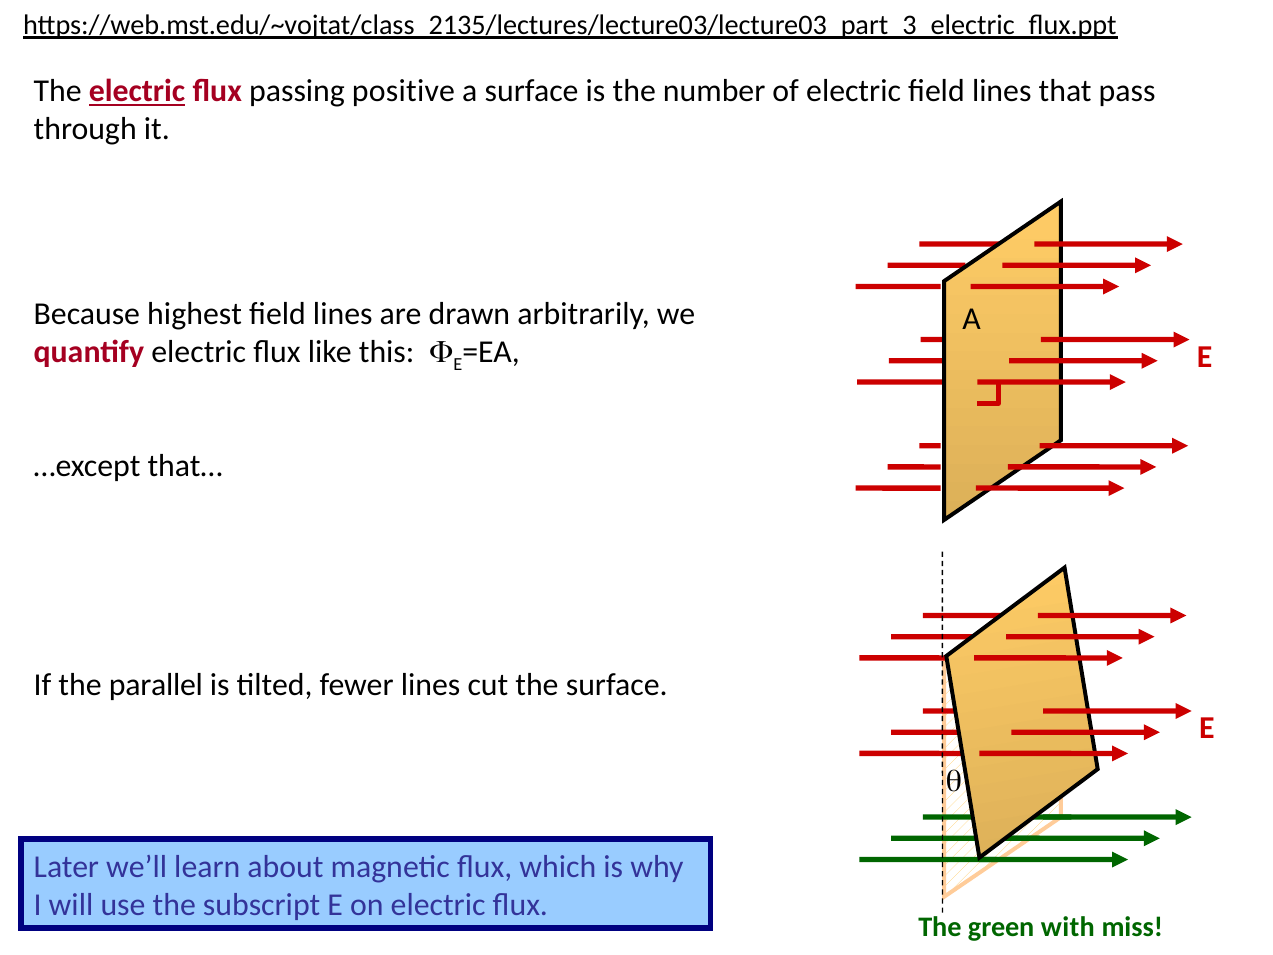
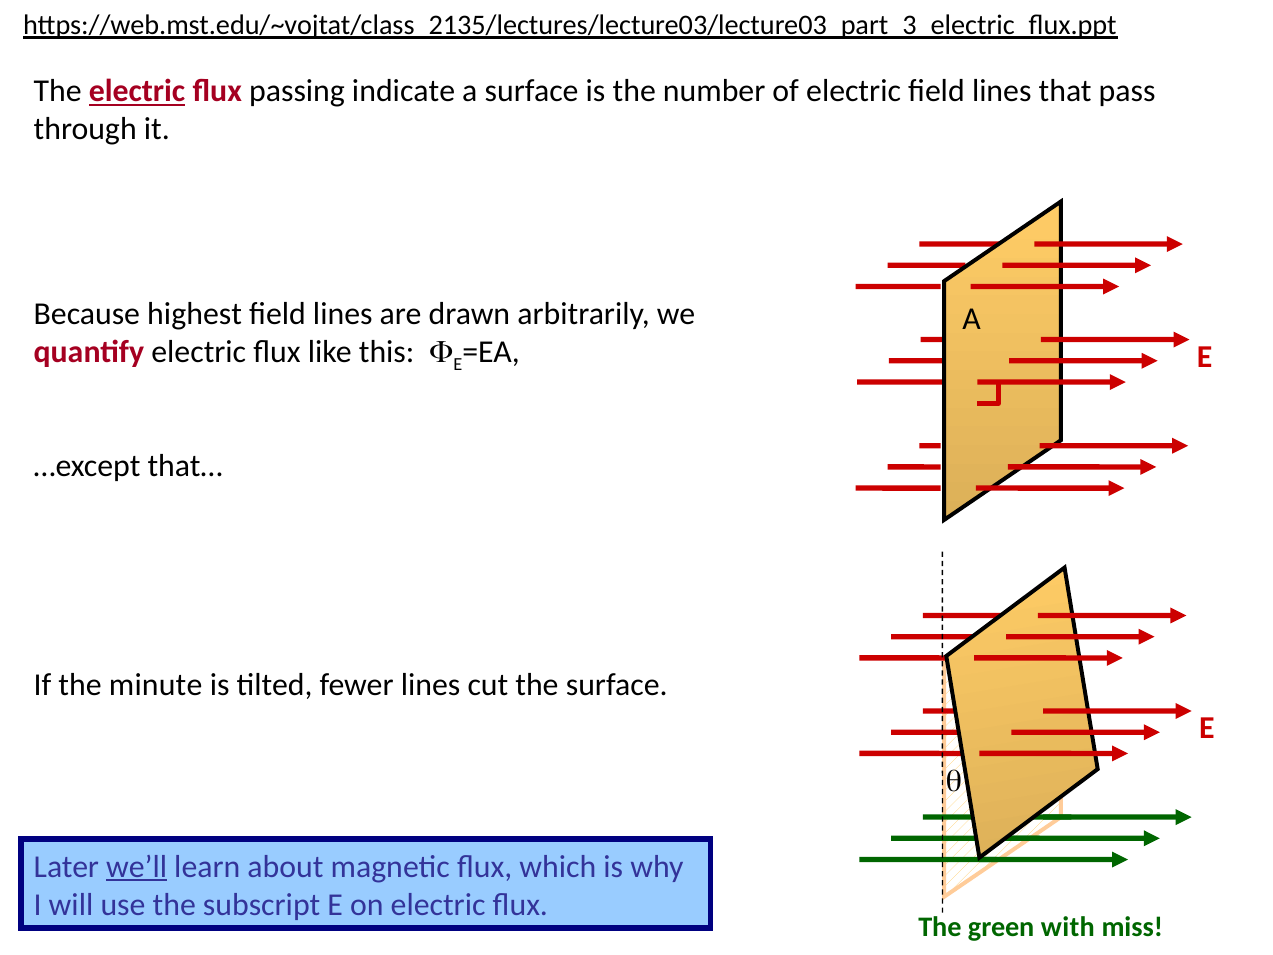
positive: positive -> indicate (404, 91)
parallel: parallel -> minute (156, 685)
we’ll underline: none -> present (137, 866)
